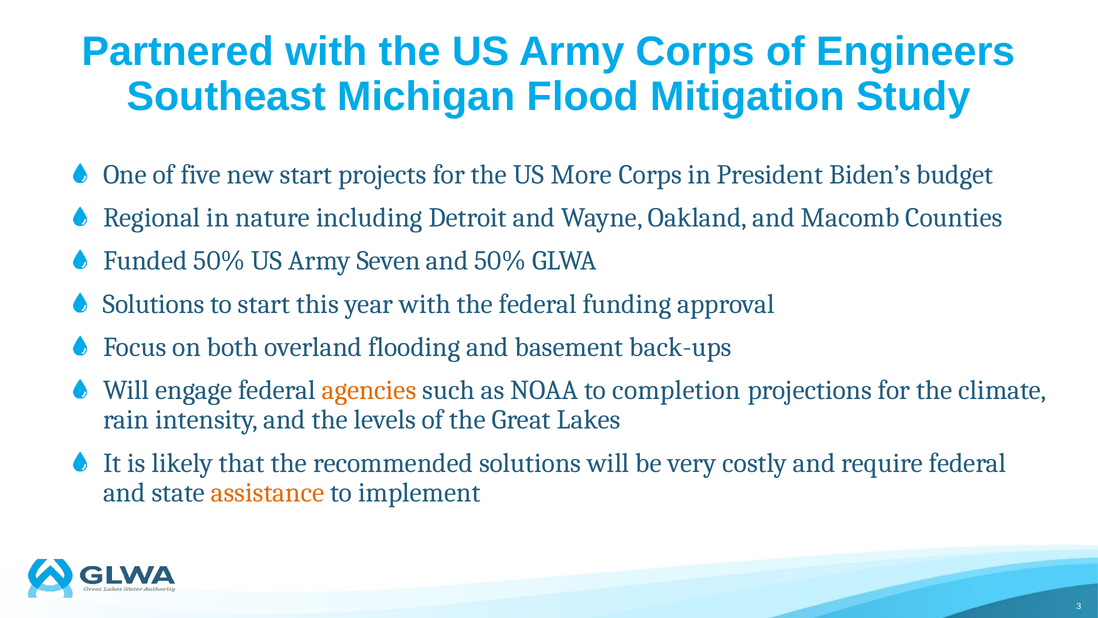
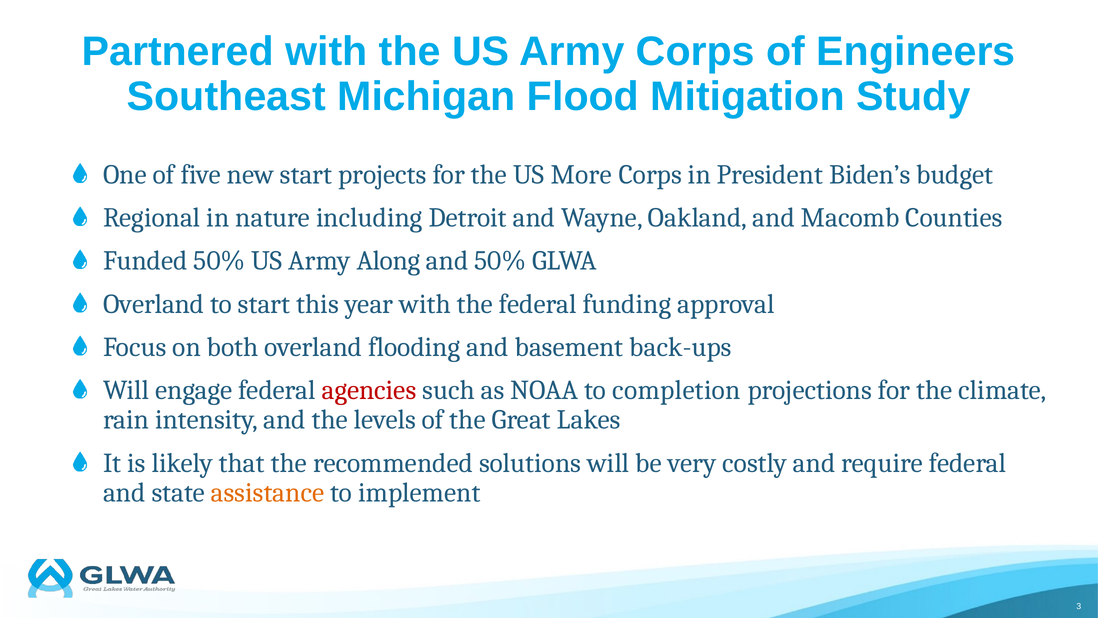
Seven: Seven -> Along (388, 261)
Solutions: Solutions -> Overland (154, 304)
agencies colour: orange -> red (369, 390)
